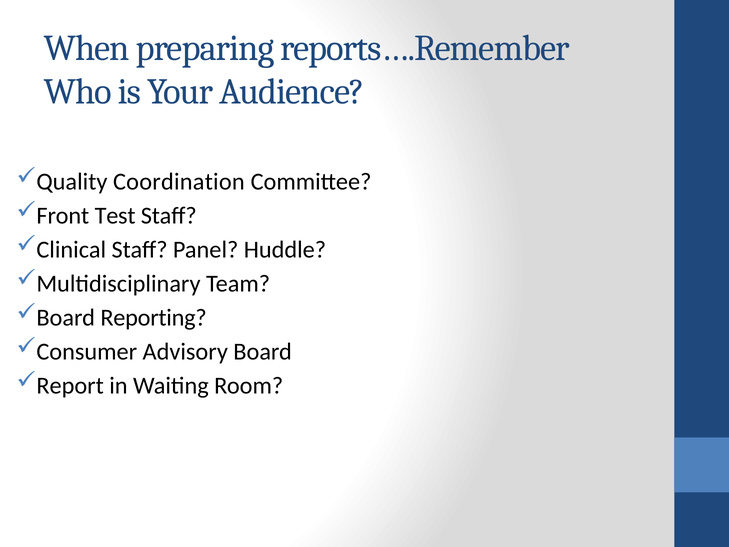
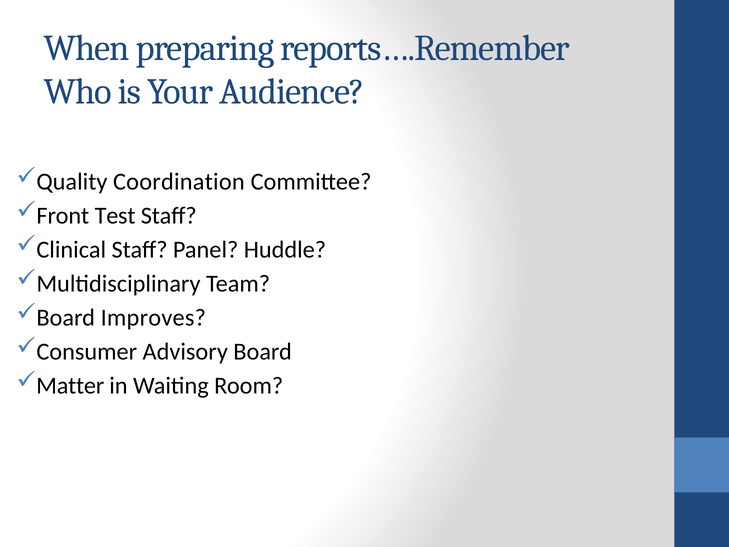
Reporting: Reporting -> Improves (153, 318)
Report: Report -> Matter (70, 386)
